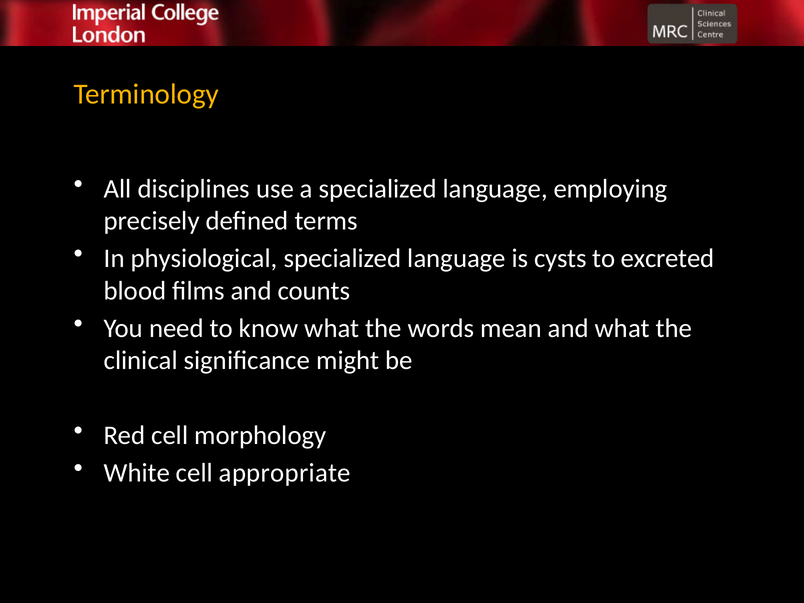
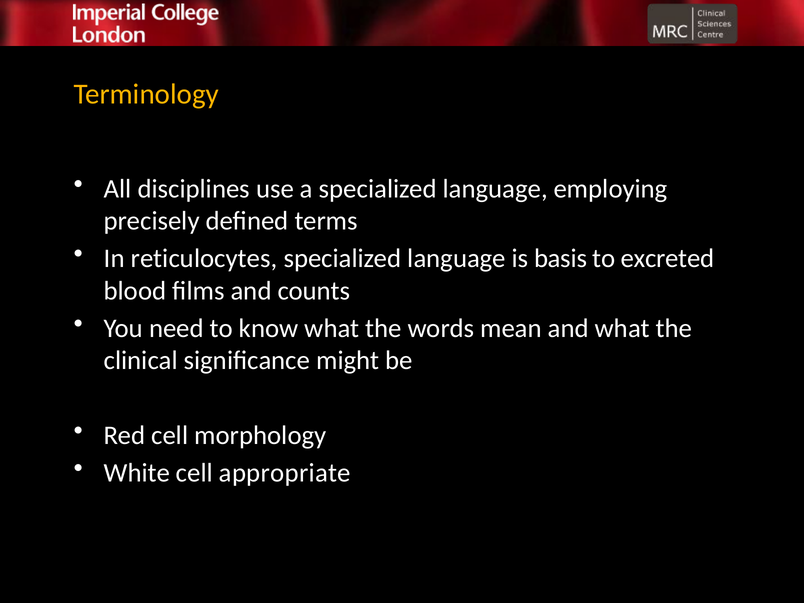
physiological: physiological -> reticulocytes (204, 258)
cysts: cysts -> basis (561, 258)
